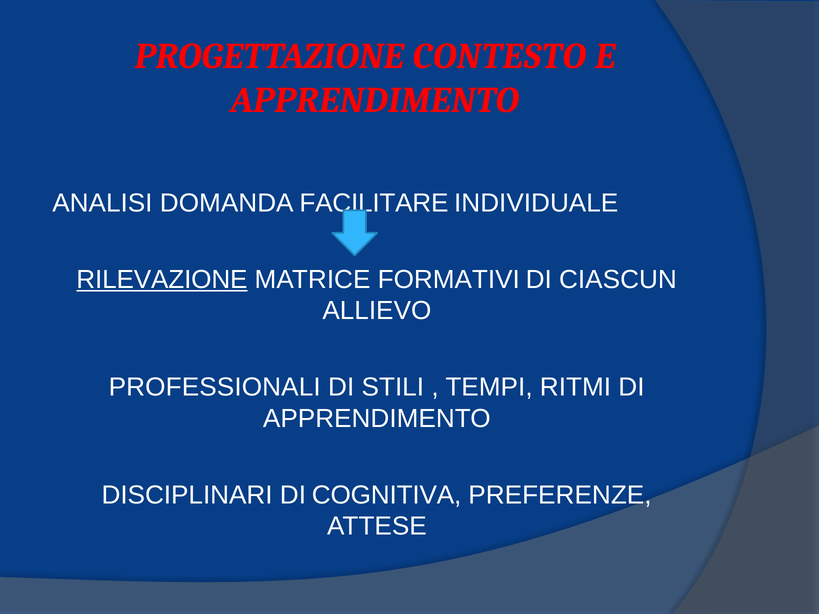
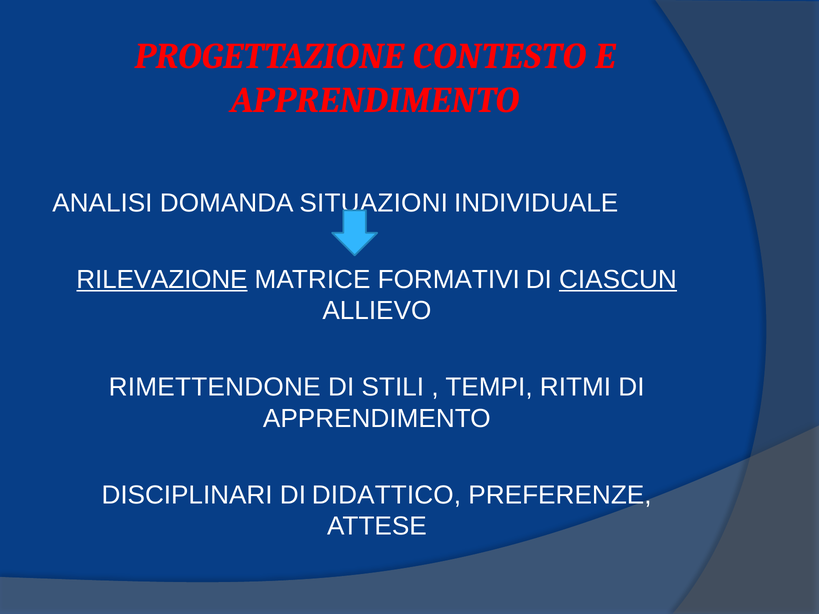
FACILITARE: FACILITARE -> SITUAZIONI (374, 203)
CIASCUN underline: none -> present (618, 280)
PROFESSIONALI: PROFESSIONALI -> RIMETTENDONE (215, 387)
COGNITIVA: COGNITIVA -> DIDATTICO (386, 495)
